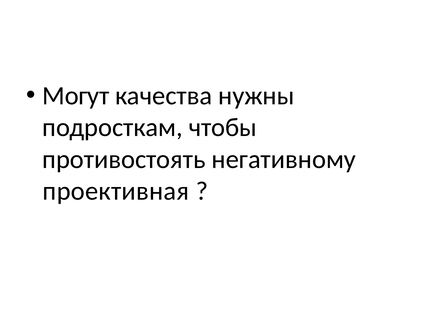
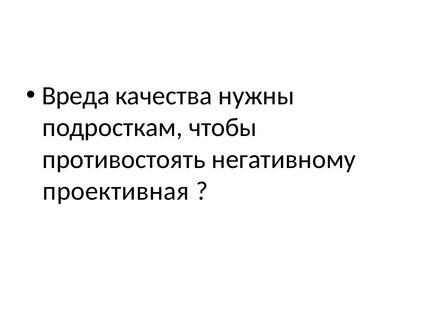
Могут: Могут -> Вреда (76, 96)
